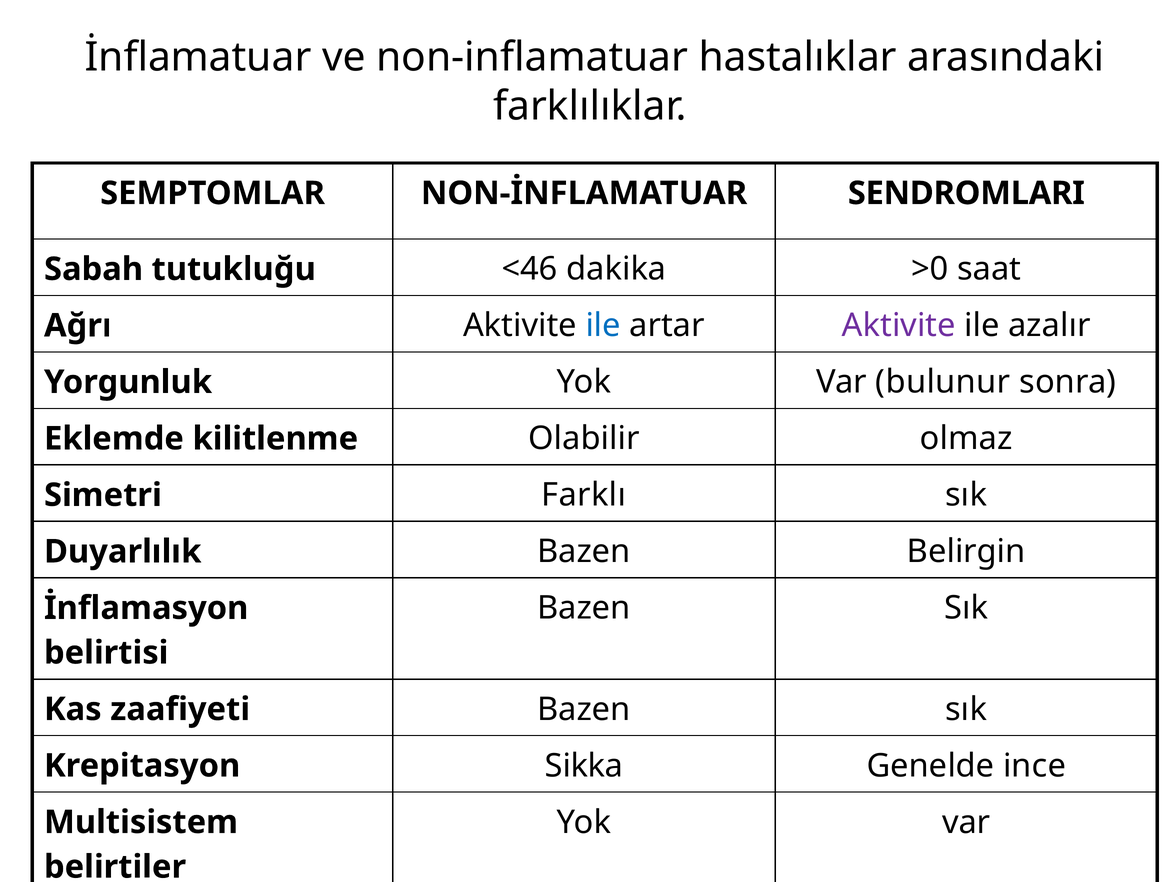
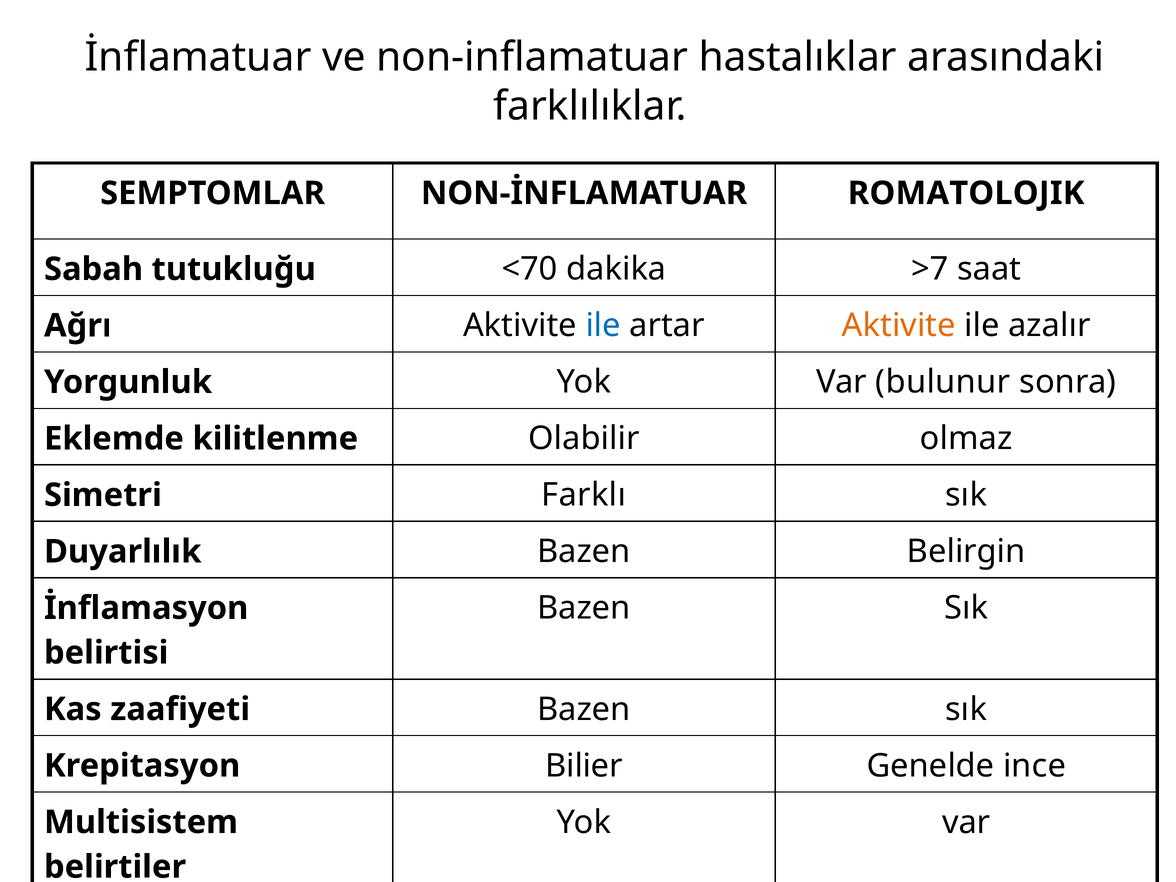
SENDROMLARI: SENDROMLARI -> ROMATOLOJIK (966, 193)
<46: <46 -> <70 (530, 269)
>0: >0 -> >7 (930, 269)
Aktivite colour: purple -> orange (899, 326)
Sikka: Sikka -> Bilier (584, 766)
